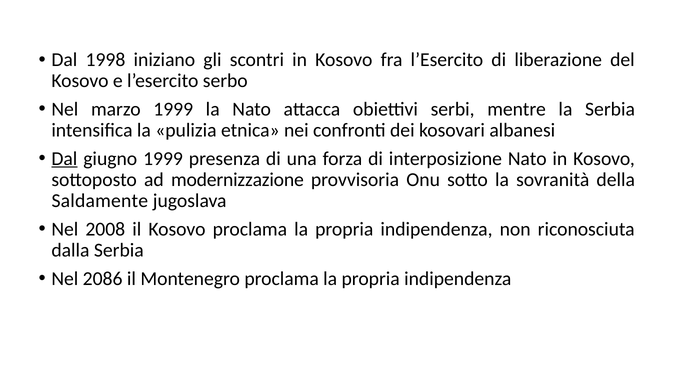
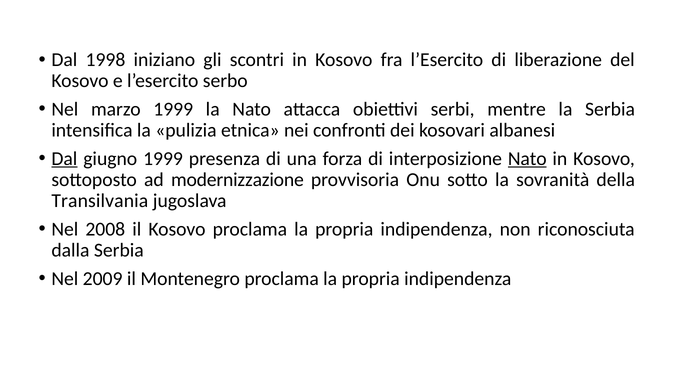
Nato underline: none -> present (527, 159)
Saldamente: Saldamente -> Transilvania (100, 201)
2086: 2086 -> 2009 (103, 279)
